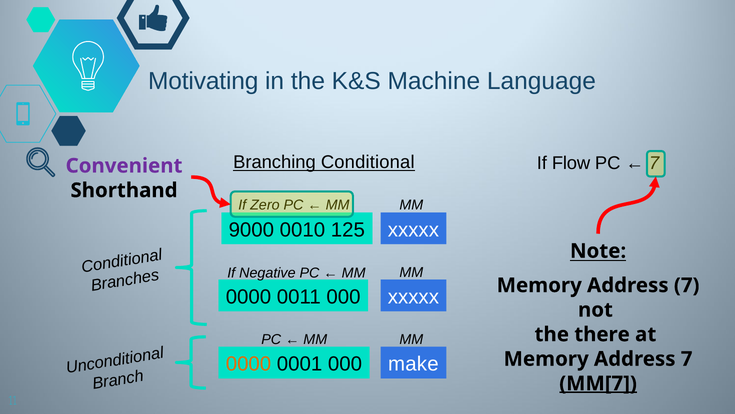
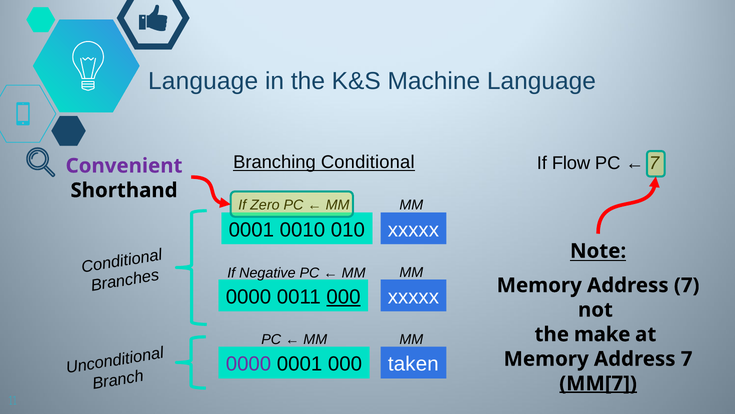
Motivating: Motivating -> Language (203, 81)
9000: 9000 -> 0001 (251, 229)
125: 125 -> 010 (348, 229)
000 underline: none -> present (344, 296)
there: there -> make (602, 334)
0000 colour: orange -> purple (248, 364)
make: make -> taken (413, 364)
